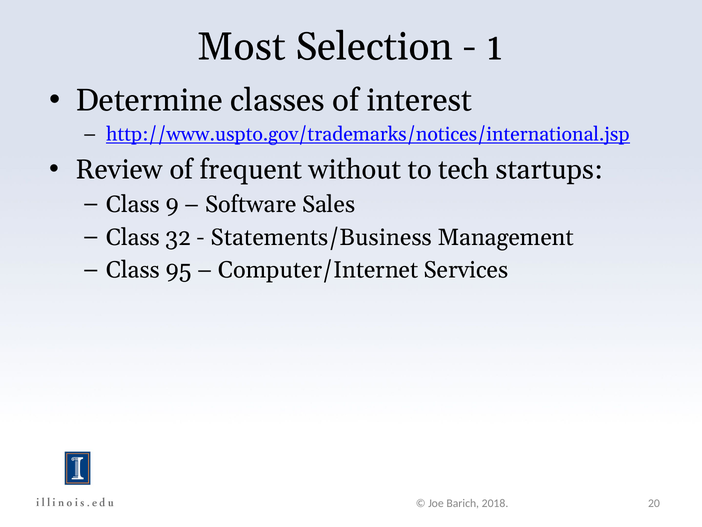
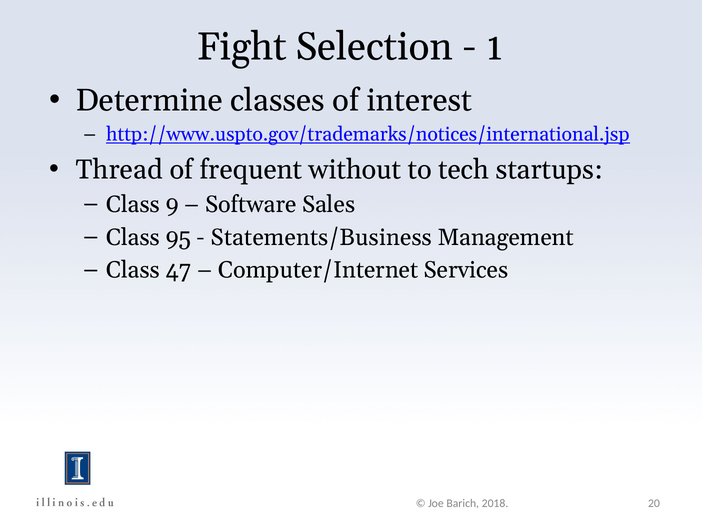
Most: Most -> Fight (242, 47)
Review: Review -> Thread (119, 169)
32: 32 -> 95 (178, 237)
95: 95 -> 47 (179, 270)
